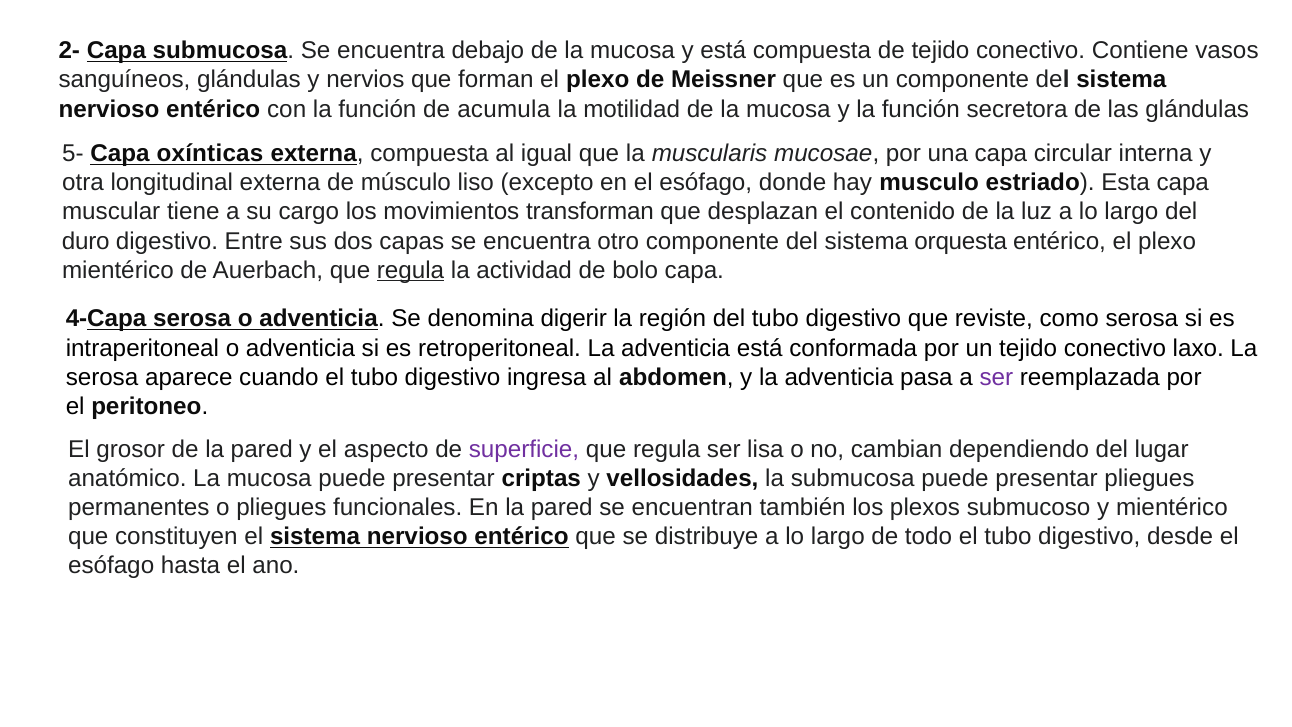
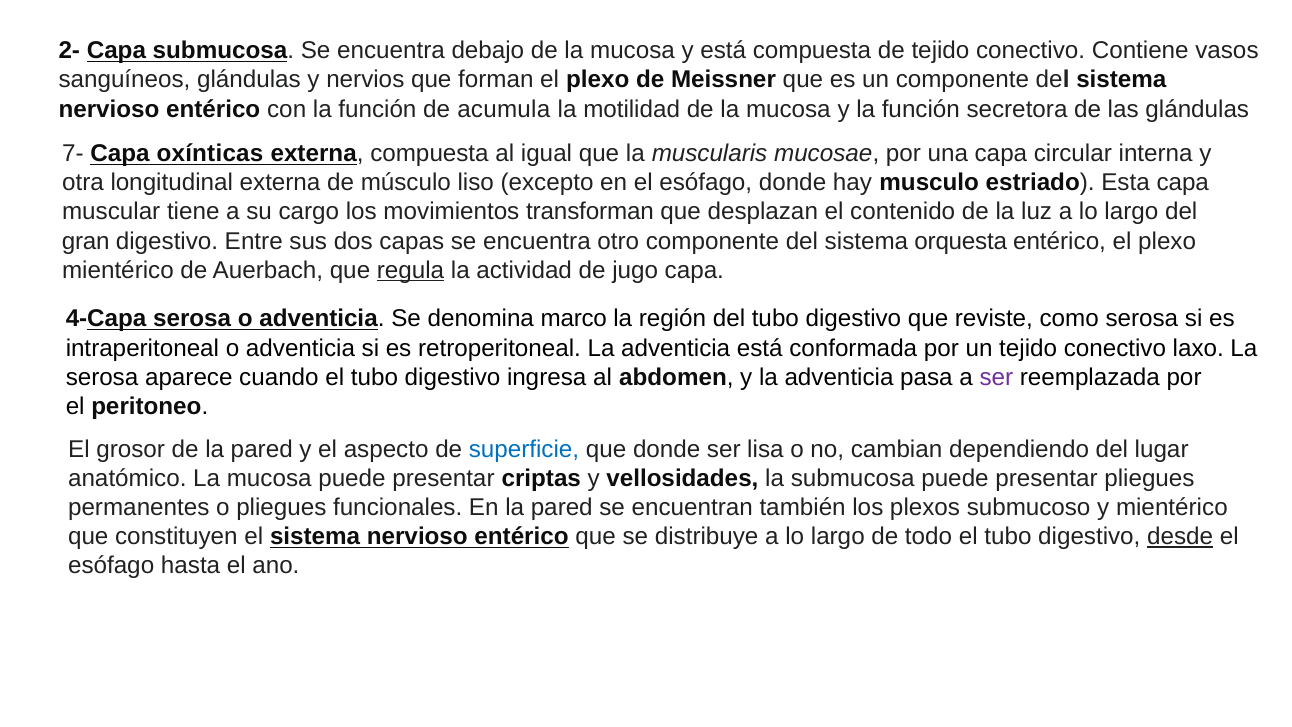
5-: 5- -> 7- (73, 154)
duro: duro -> gran (86, 241)
bolo: bolo -> jugo (635, 270)
digerir: digerir -> marco (574, 319)
superficie colour: purple -> blue (524, 449)
regula: regula -> donde (667, 449)
desde underline: none -> present (1180, 536)
